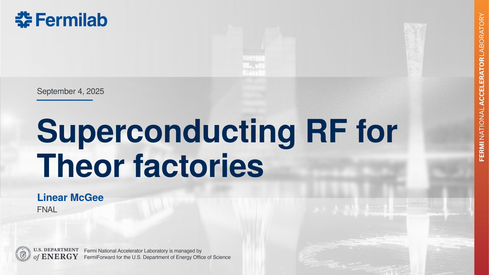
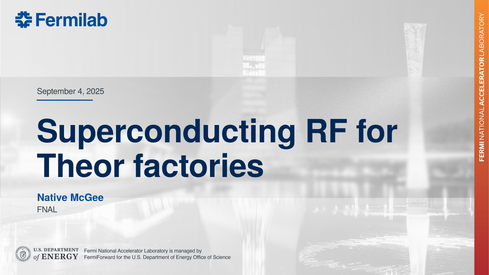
Linear: Linear -> Native (52, 198)
